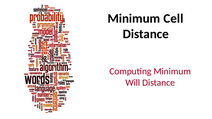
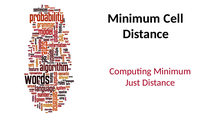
Will: Will -> Just (133, 83)
